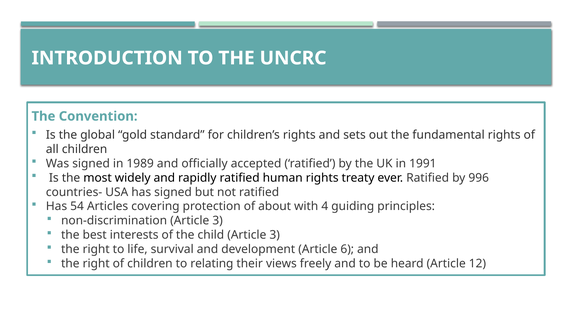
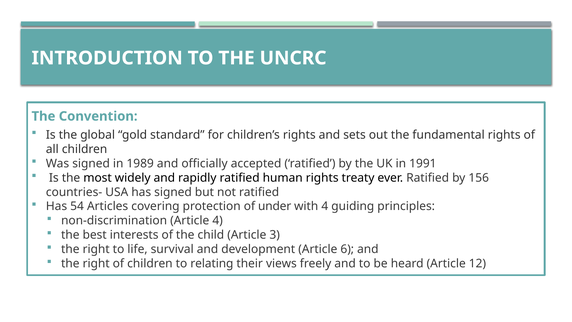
996: 996 -> 156 (479, 178)
about: about -> under (275, 206)
non-discrimination Article 3: 3 -> 4 (218, 221)
